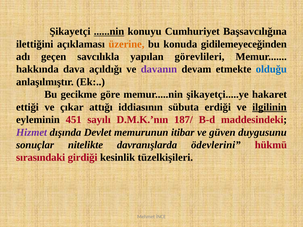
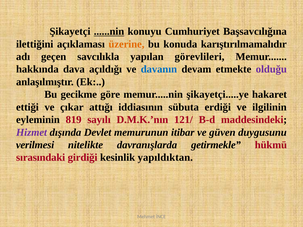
gidilemeyeceğinden: gidilemeyeceğinden -> karıştırılmamalıdır (244, 44)
davanın colour: purple -> blue (159, 69)
olduğu colour: blue -> purple (271, 69)
ilgilinin underline: present -> none (269, 107)
451: 451 -> 819 (74, 120)
187/: 187/ -> 121/ (183, 120)
sonuçlar: sonuçlar -> verilmesi (35, 145)
ödevlerini: ödevlerini -> getirmekle (216, 145)
tüzelkişileri: tüzelkişileri -> yapıldıktan (165, 158)
